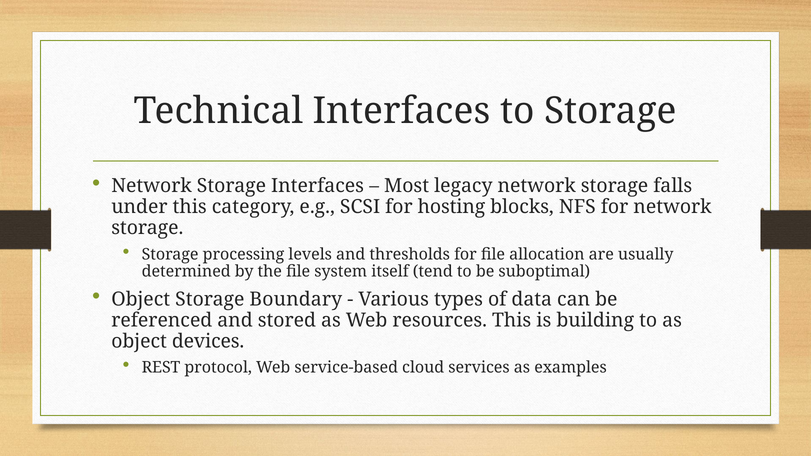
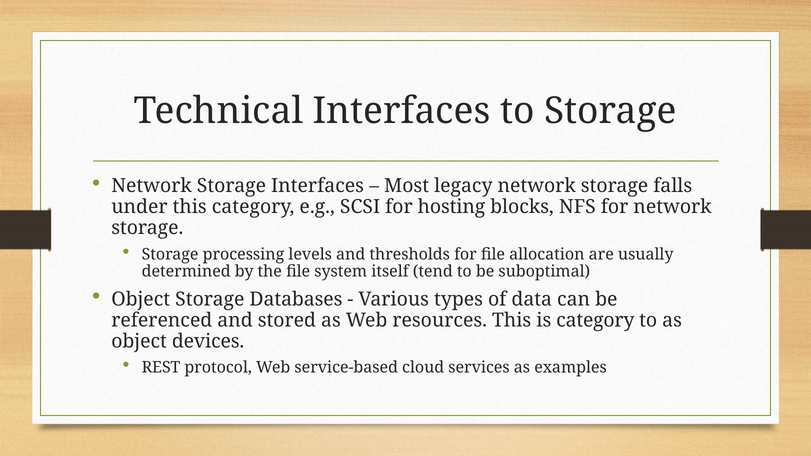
Boundary: Boundary -> Databases (296, 300)
is building: building -> category (595, 320)
